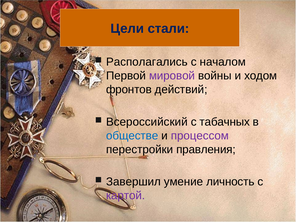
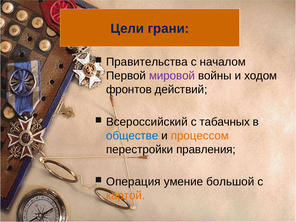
стали: стали -> грани (168, 29)
Располагались: Располагались -> Правительства (147, 62)
процессом colour: purple -> orange (200, 136)
Завершил: Завершил -> Операция (133, 182)
личность: личность -> большой (230, 182)
картой colour: purple -> orange (126, 196)
